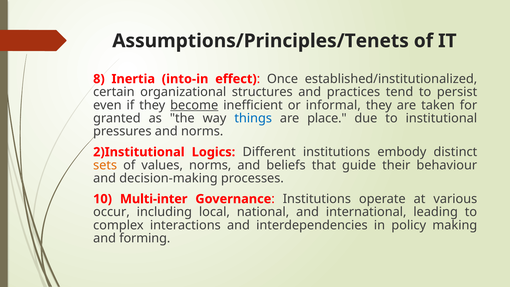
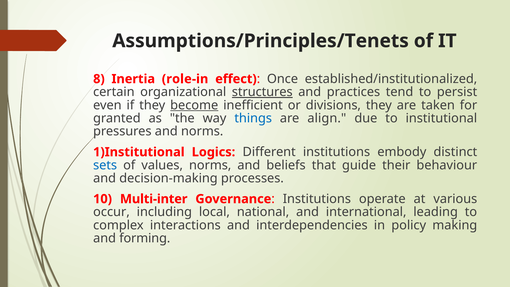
into-in: into-in -> role-in (185, 79)
structures underline: none -> present (262, 92)
informal: informal -> divisions (333, 105)
place: place -> align (327, 118)
2)Institutional: 2)Institutional -> 1)Institutional (139, 152)
sets colour: orange -> blue (105, 165)
